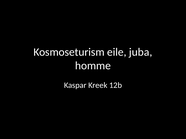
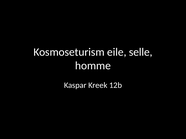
juba: juba -> selle (141, 52)
